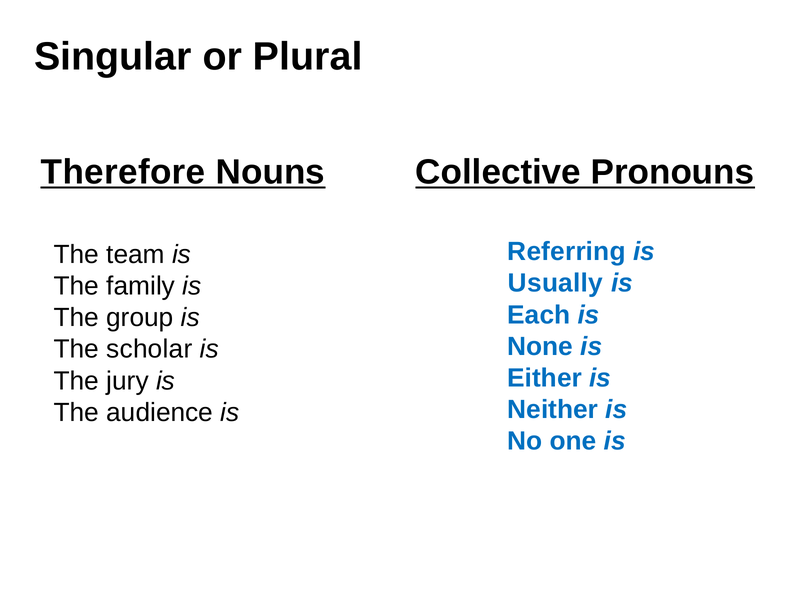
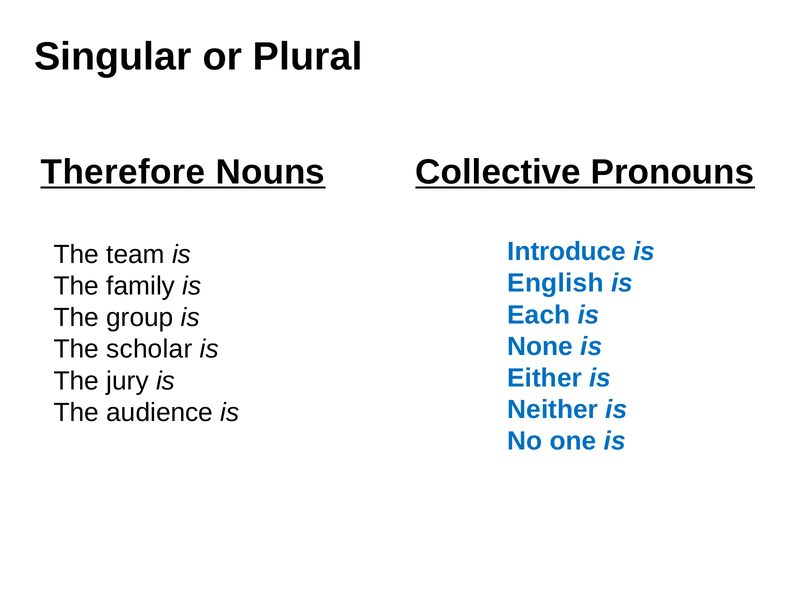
Referring: Referring -> Introduce (567, 252)
Usually: Usually -> English (556, 283)
